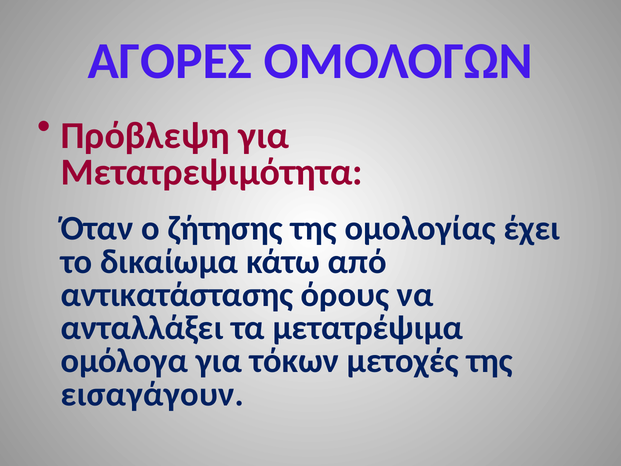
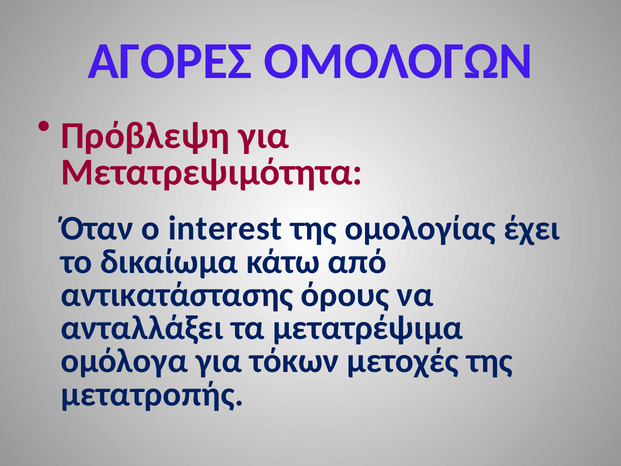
ζήτησης: ζήτησης -> interest (225, 228)
εισαγάγουν: εισαγάγουν -> μετατροπής (152, 394)
